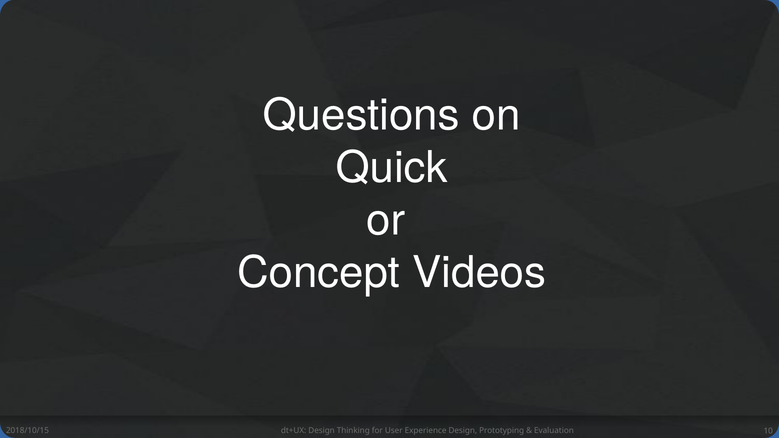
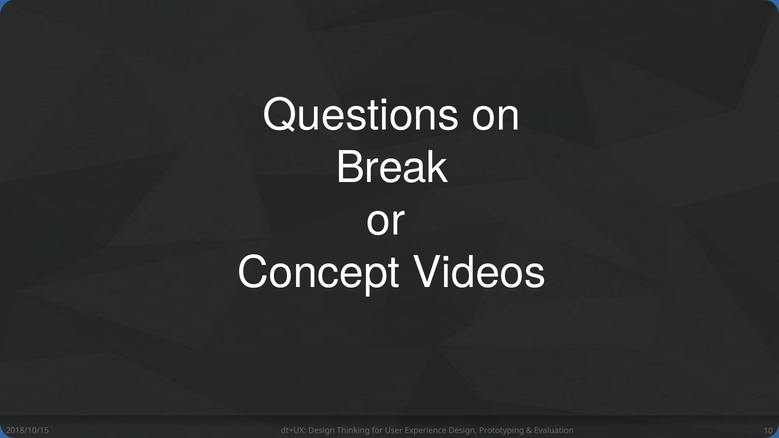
Quick: Quick -> Break (392, 168)
